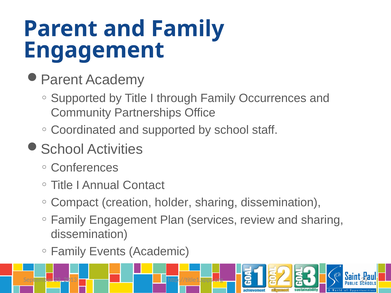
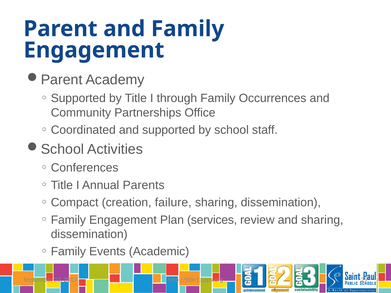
Contact: Contact -> Parents (144, 185)
holder: holder -> failure (173, 203)
